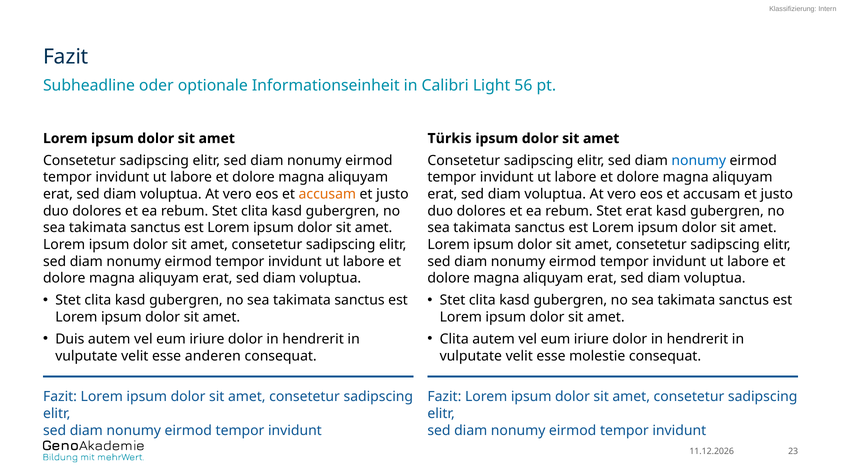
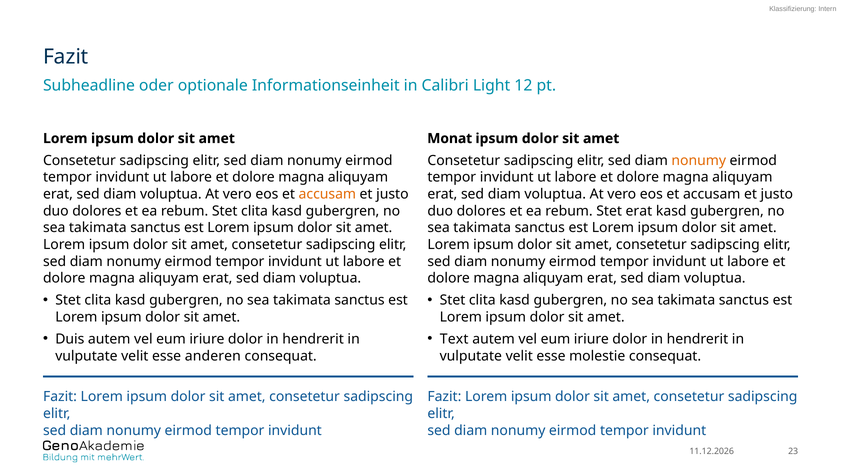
56: 56 -> 12 (523, 86)
Türkis: Türkis -> Monat (450, 139)
nonumy colour: blue -> orange (699, 161)
Clita: Clita -> Text (454, 339)
